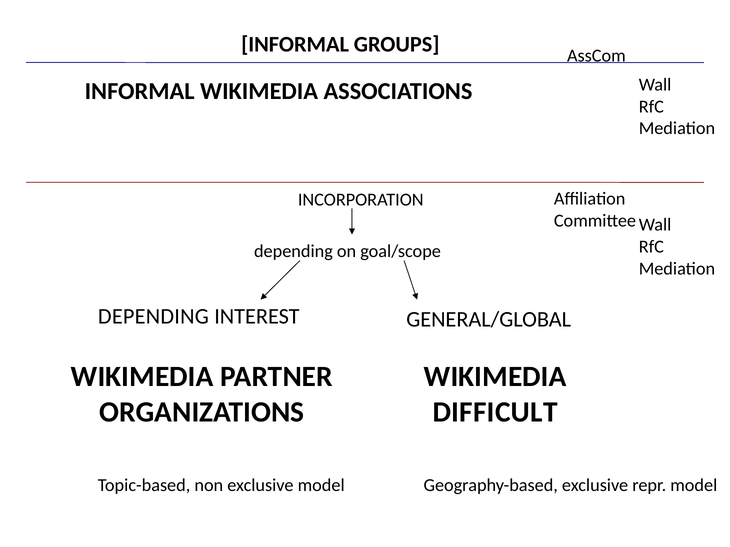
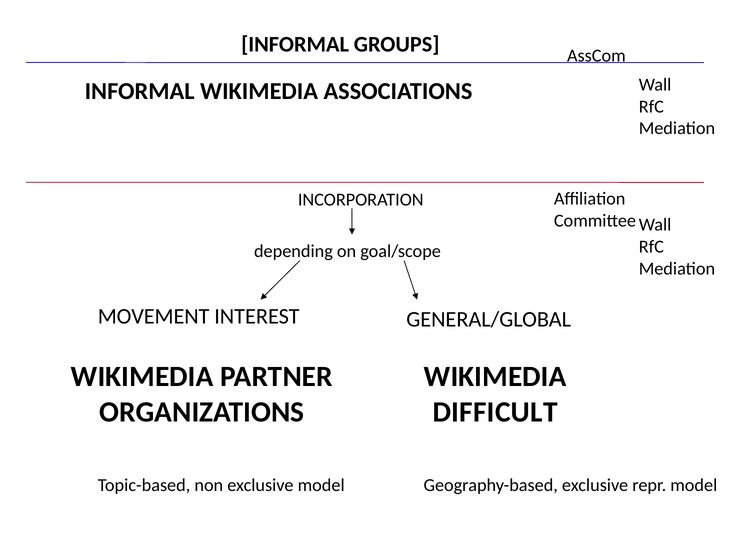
DEPENDING: DEPENDING -> MOVEMENT (154, 317)
